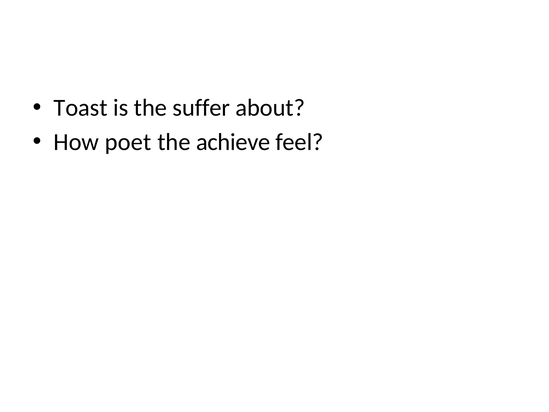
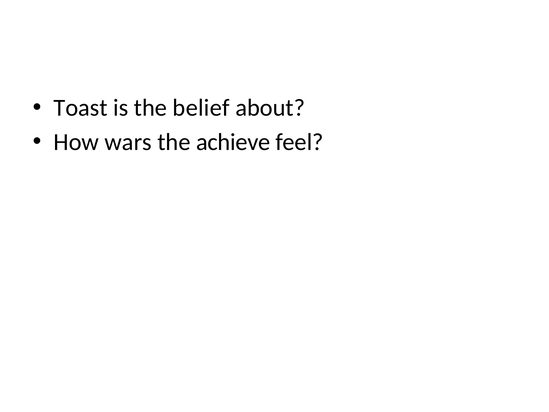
suffer: suffer -> belief (201, 108)
poet: poet -> wars (128, 142)
